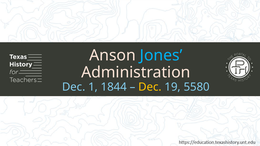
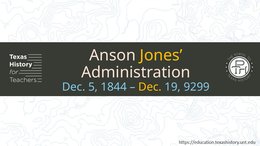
Jones colour: light blue -> yellow (161, 55)
1: 1 -> 5 (93, 87)
5580: 5580 -> 9299 (197, 87)
